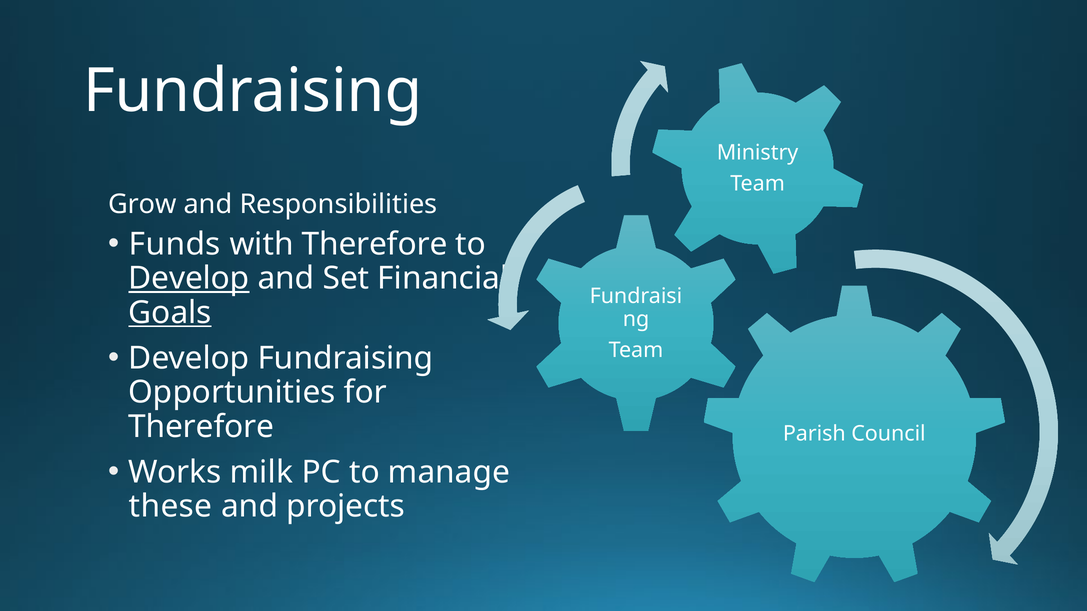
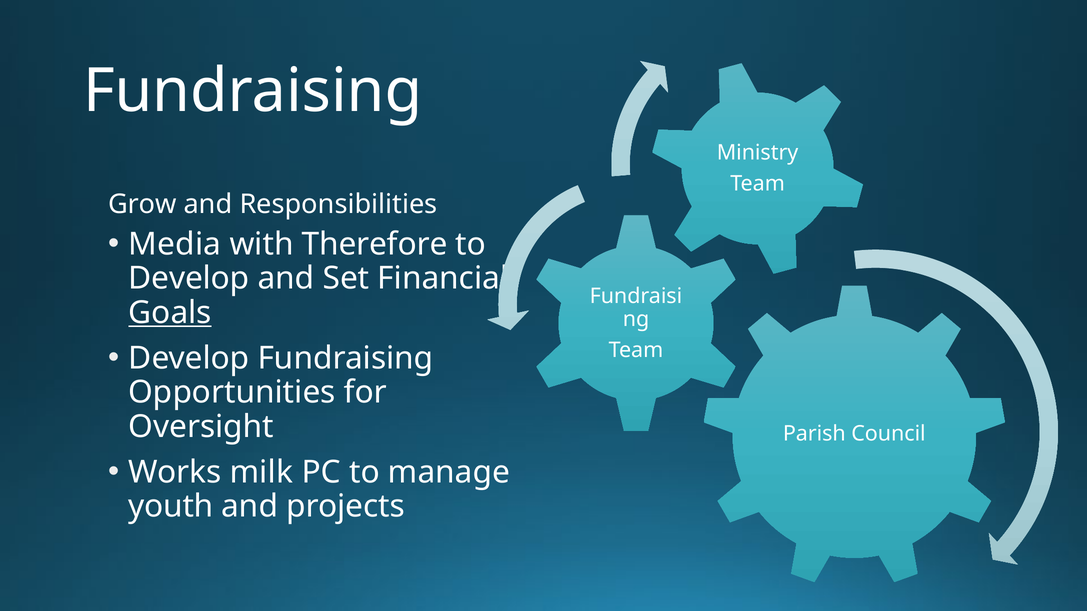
Funds: Funds -> Media (175, 244)
Develop underline: present -> none (189, 279)
Therefore: Therefore -> Oversight (201, 427)
these: these -> youth (171, 507)
